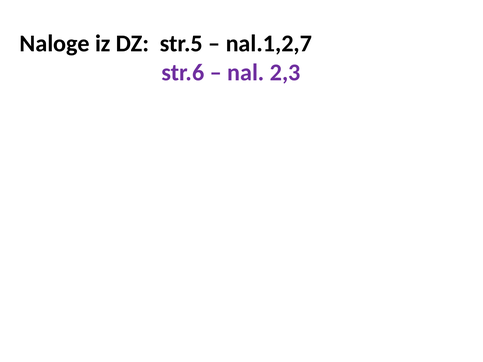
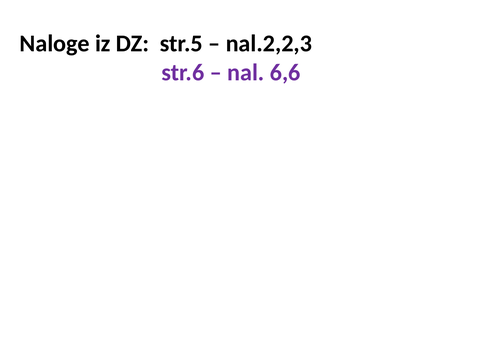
nal.1,2,7: nal.1,2,7 -> nal.2,2,3 (269, 44)
2,3: 2,3 -> 6,6 (285, 73)
